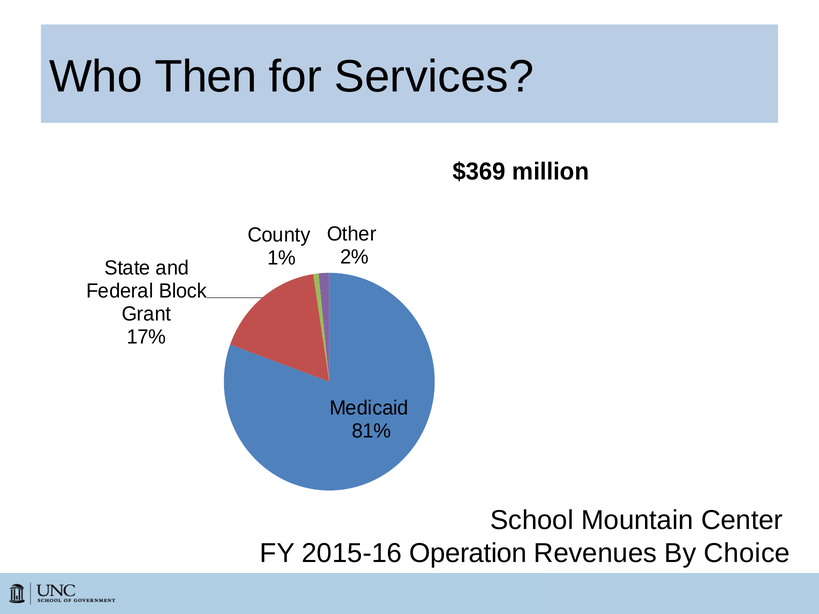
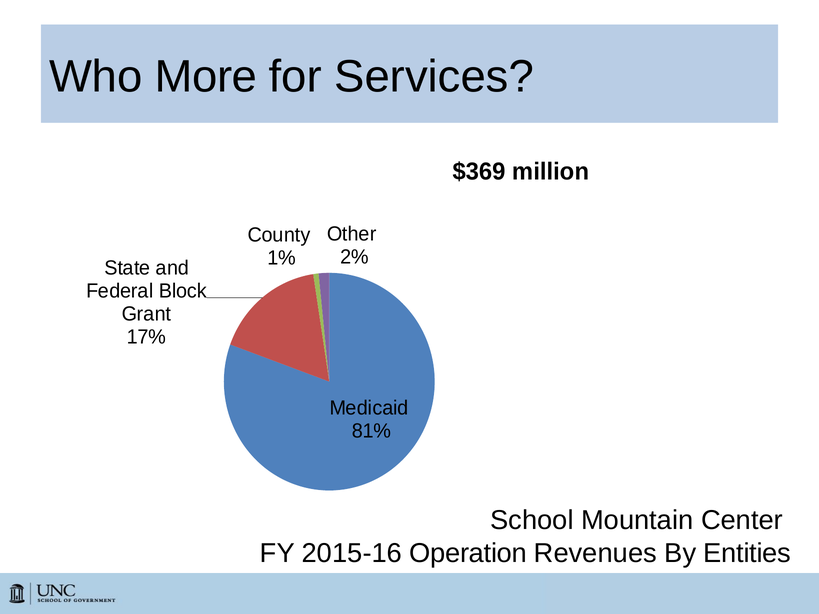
Then: Then -> More (206, 77)
Choice: Choice -> Entities (747, 553)
